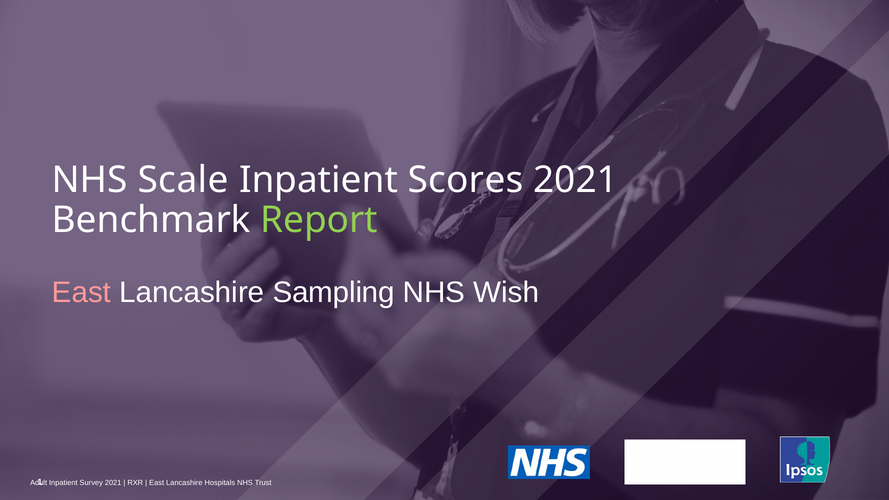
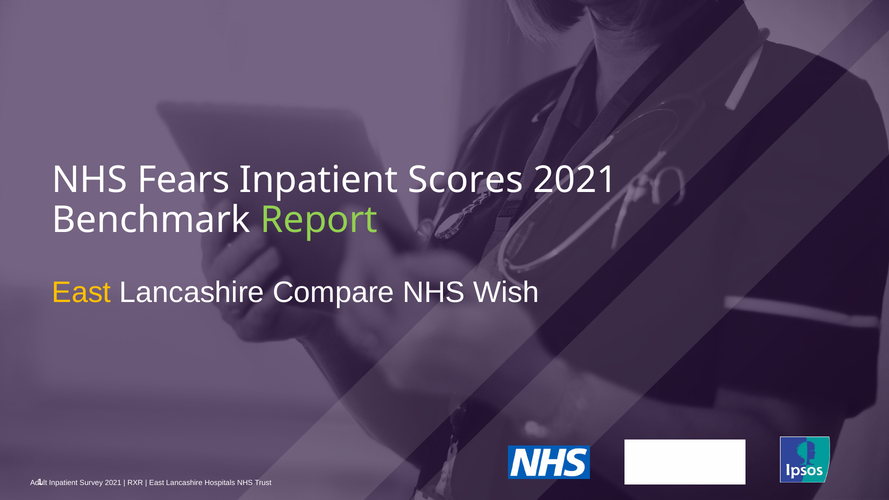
Scale: Scale -> Fears (184, 180)
East colour: pink -> yellow (82, 293)
Sampling: Sampling -> Compare (334, 293)
